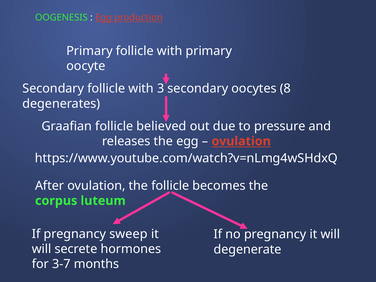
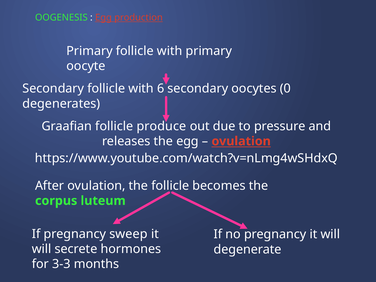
3: 3 -> 6 (161, 89)
8: 8 -> 0 (285, 89)
believed: believed -> produce (161, 126)
3-7: 3-7 -> 3-3 (61, 264)
